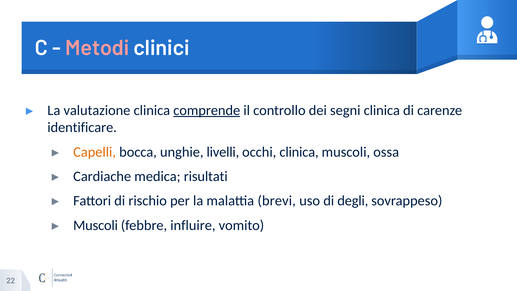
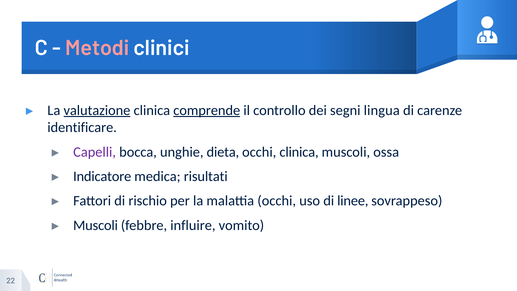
valutazione underline: none -> present (97, 110)
segni clinica: clinica -> lingua (382, 110)
Capelli colour: orange -> purple (95, 152)
livelli: livelli -> dieta (223, 152)
Cardiache: Cardiache -> Indicatore (102, 176)
malattia brevi: brevi -> occhi (277, 201)
degli: degli -> linee (353, 201)
